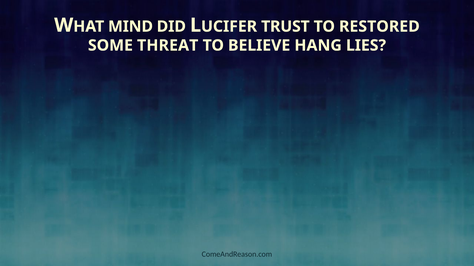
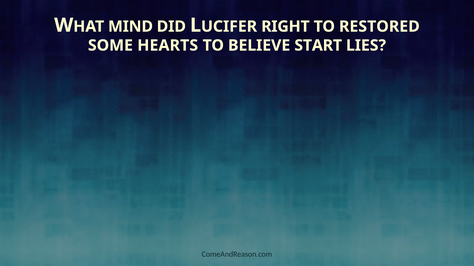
TRUST: TRUST -> RIGHT (285, 27)
THREAT: THREAT -> HEARTS (168, 45)
HANG: HANG -> START (318, 45)
